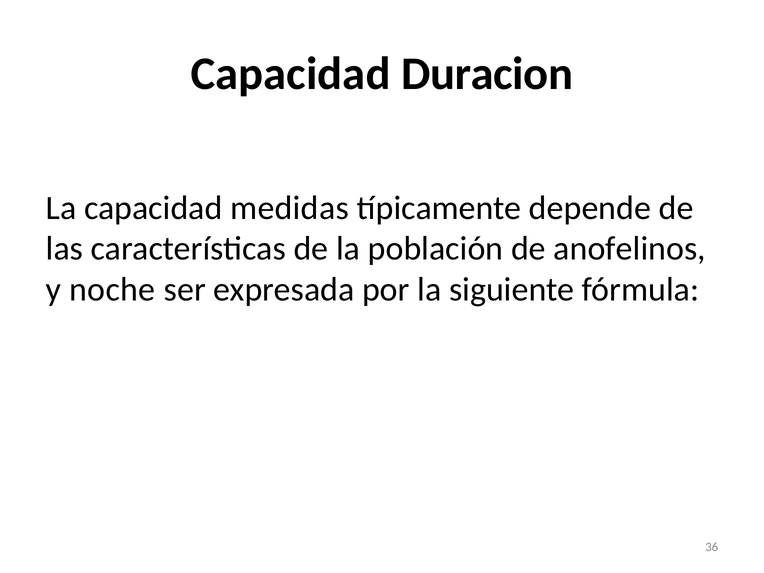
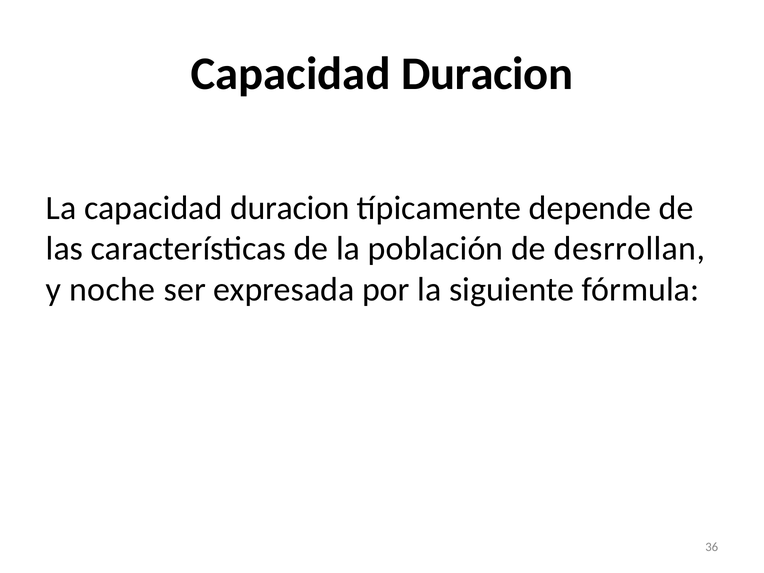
La capacidad medidas: medidas -> duracion (290, 208)
anofelinos: anofelinos -> desrrollan (630, 249)
